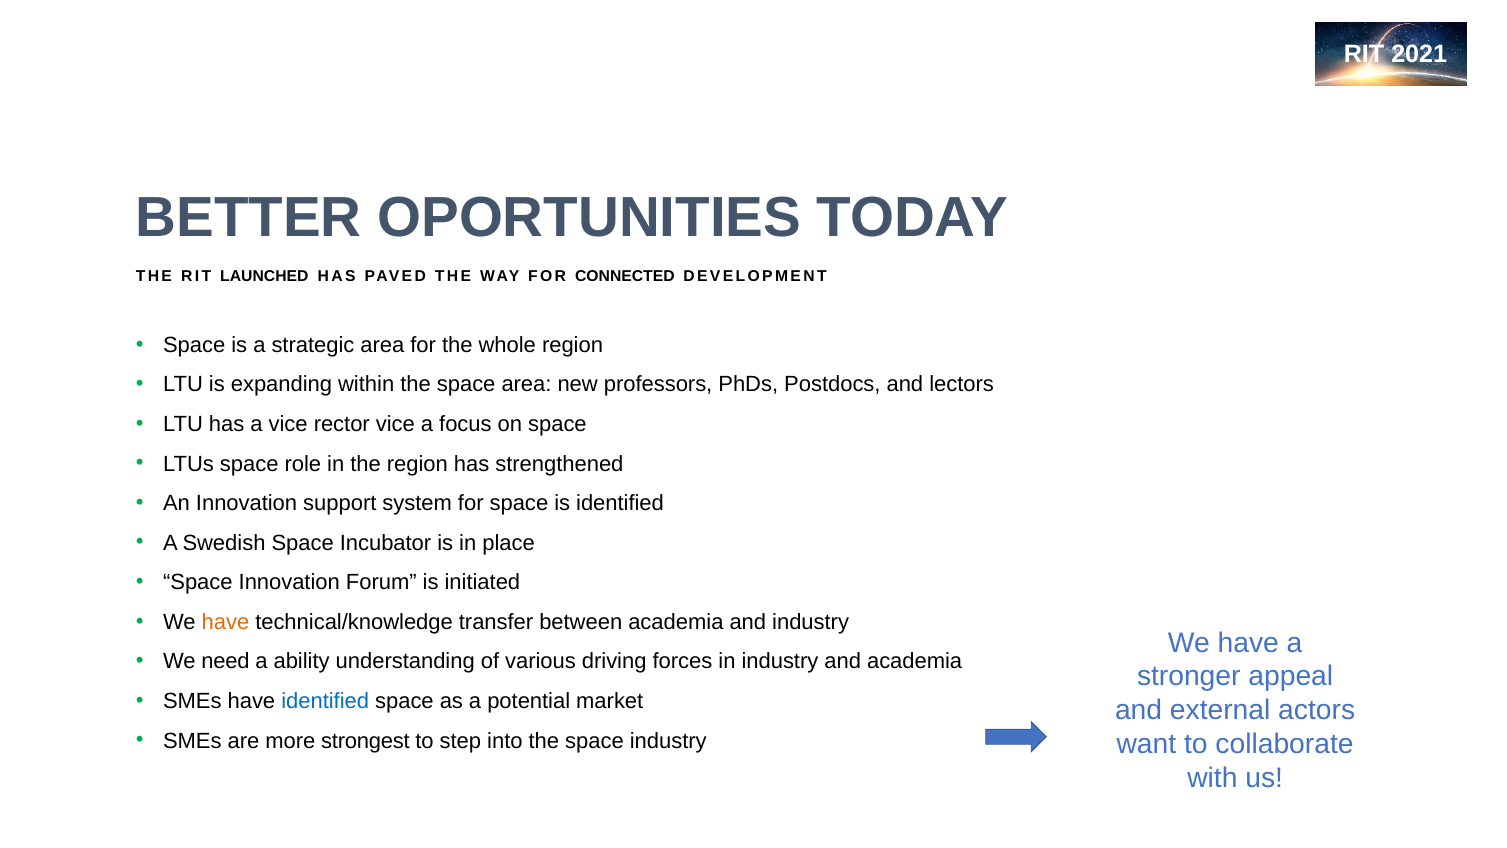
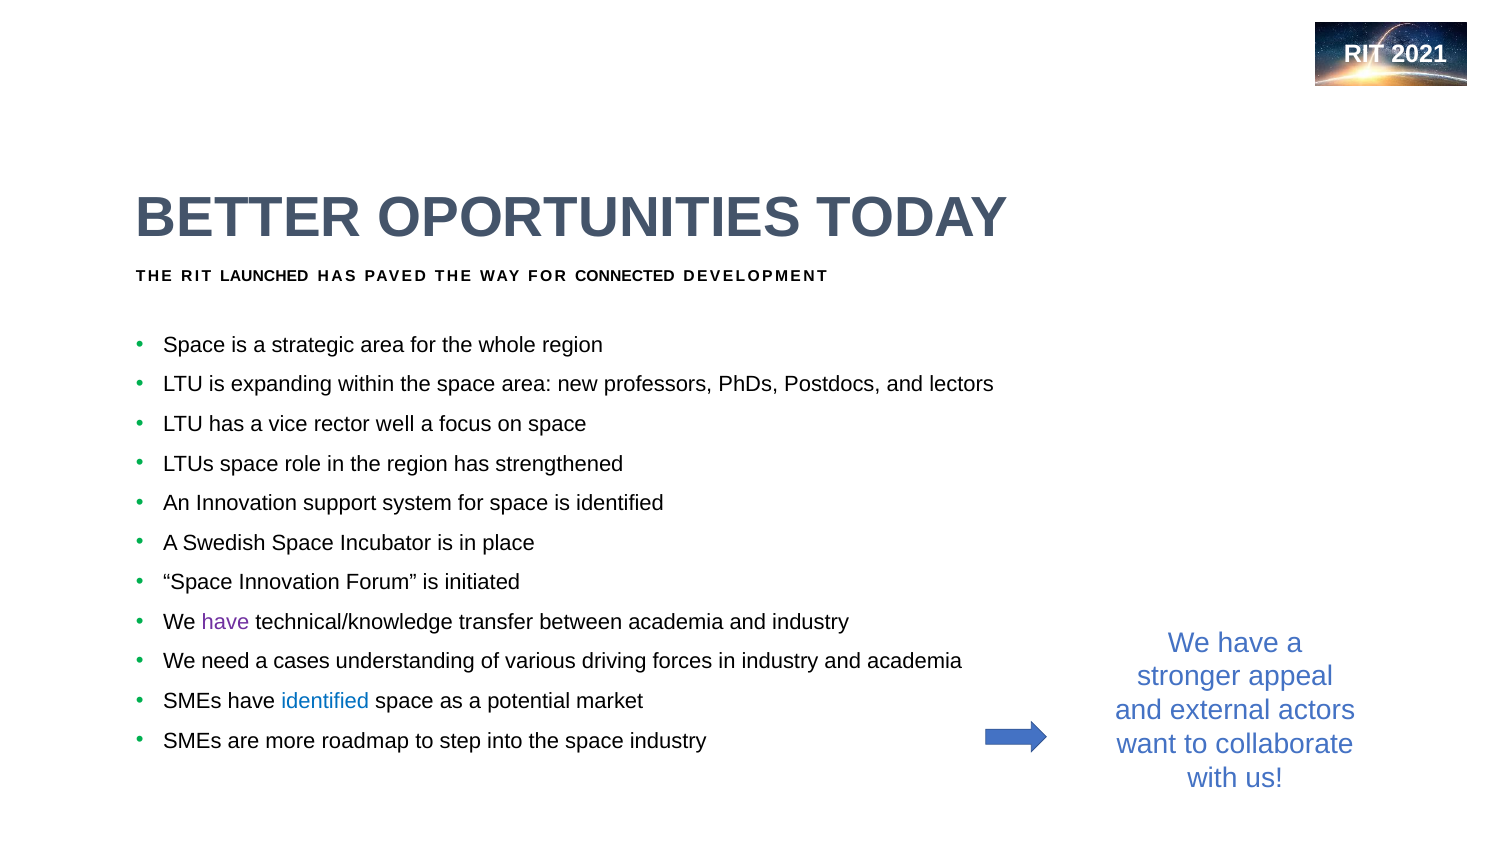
rector vice: vice -> well (395, 424)
have colour: orange -> purple (225, 622)
ability: ability -> cases (302, 662)
strongest: strongest -> roadmap (365, 741)
